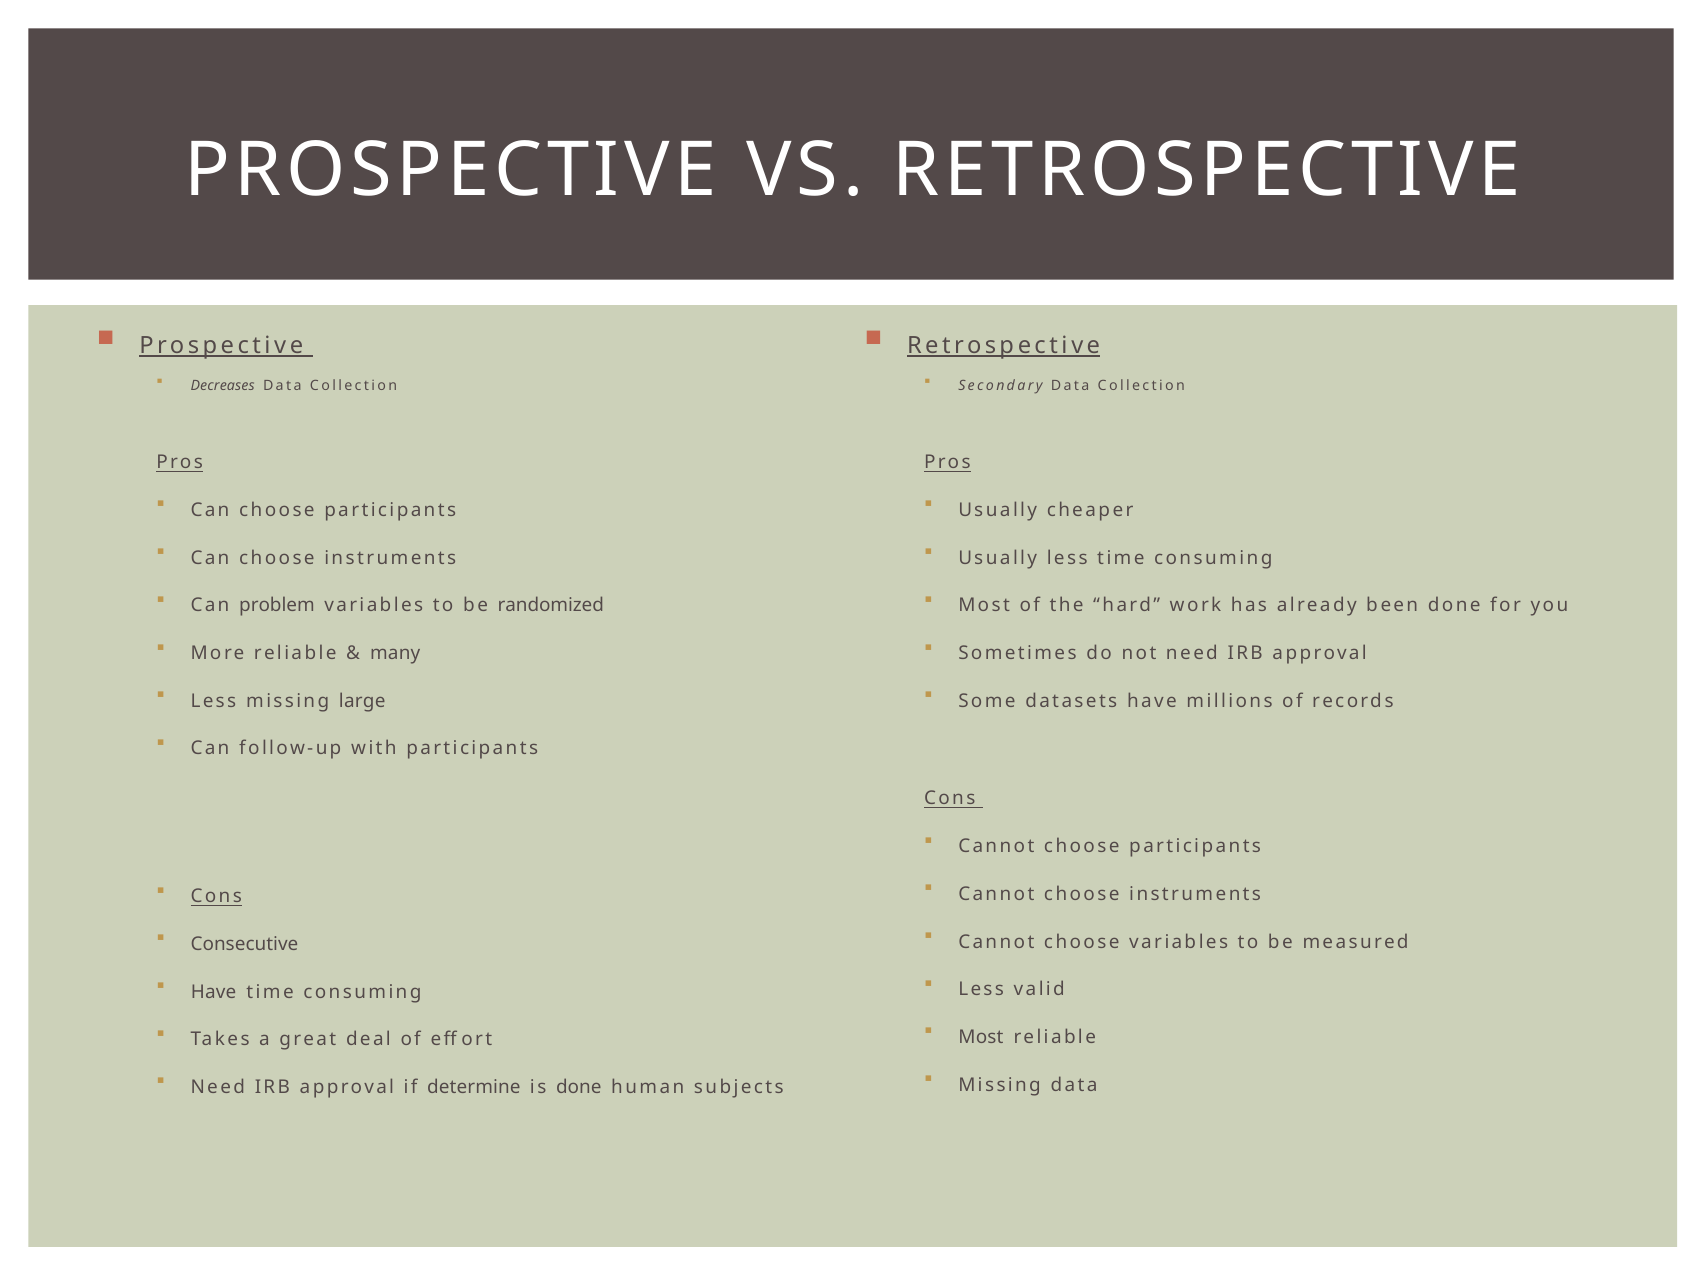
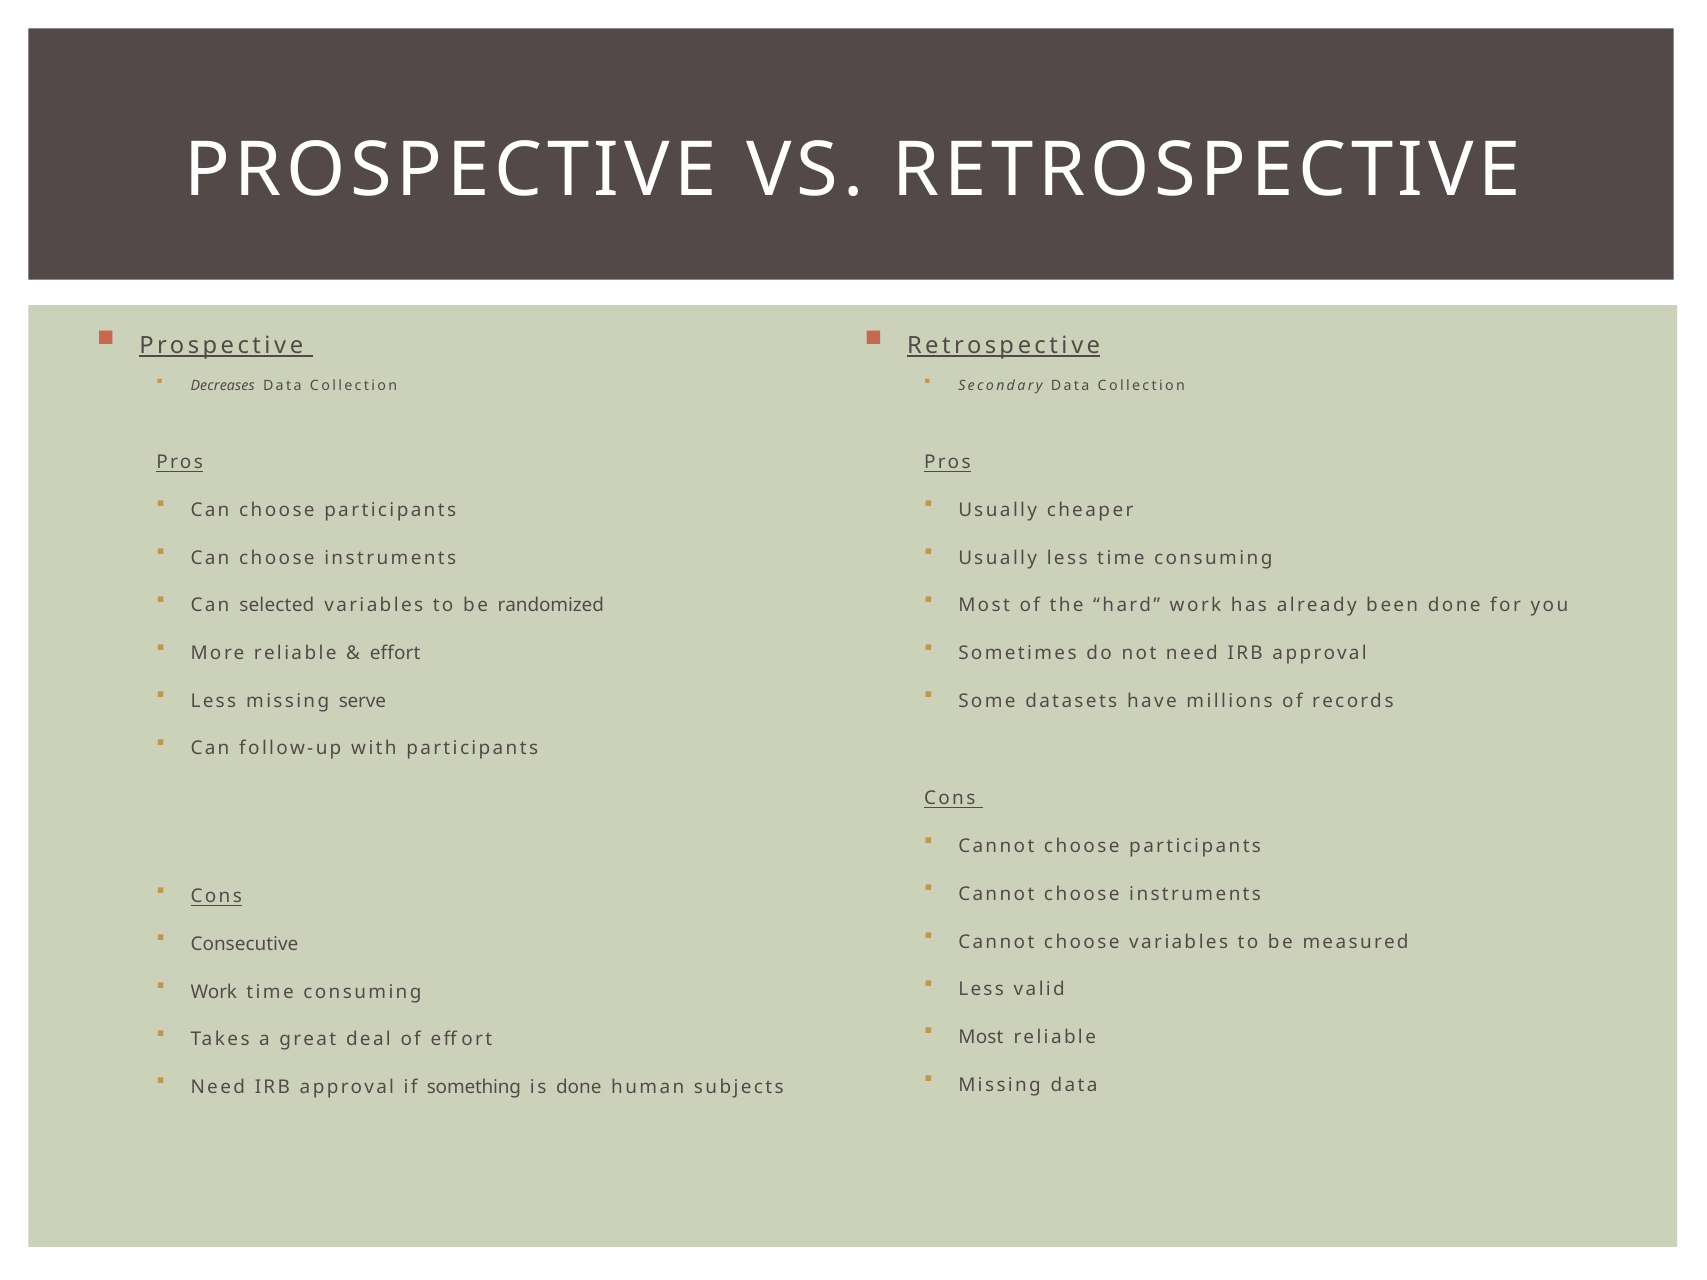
problem: problem -> selected (277, 606)
many: many -> effort (395, 653)
large: large -> serve (362, 701)
Have: Have -> Work (214, 992)
determine: determine -> something (474, 1087)
